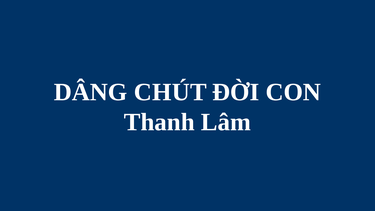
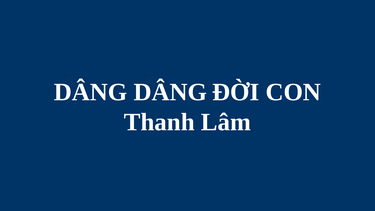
DÂNG CHÚT: CHÚT -> DÂNG (170, 92)
